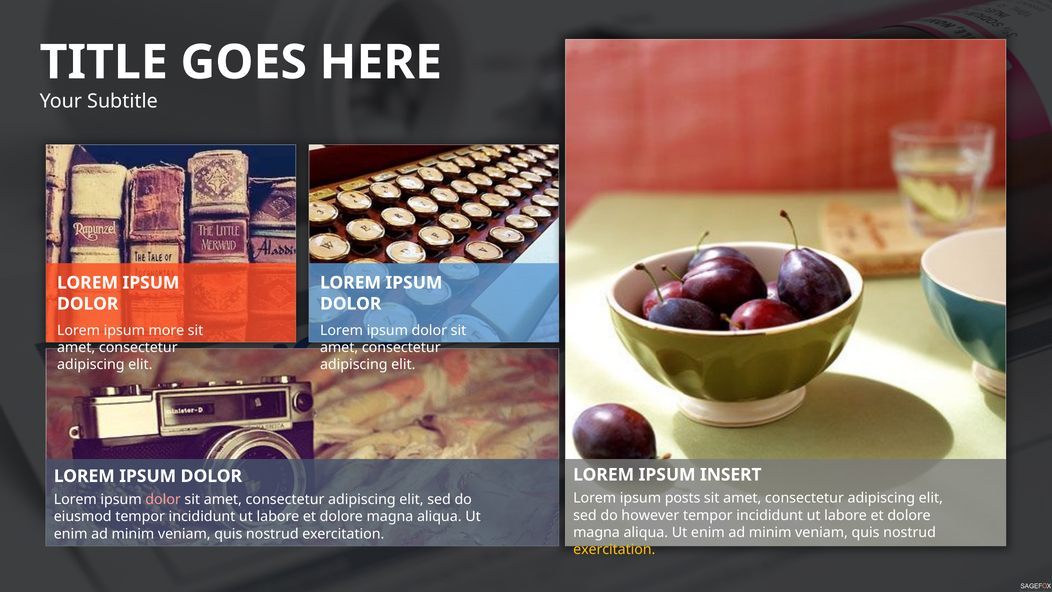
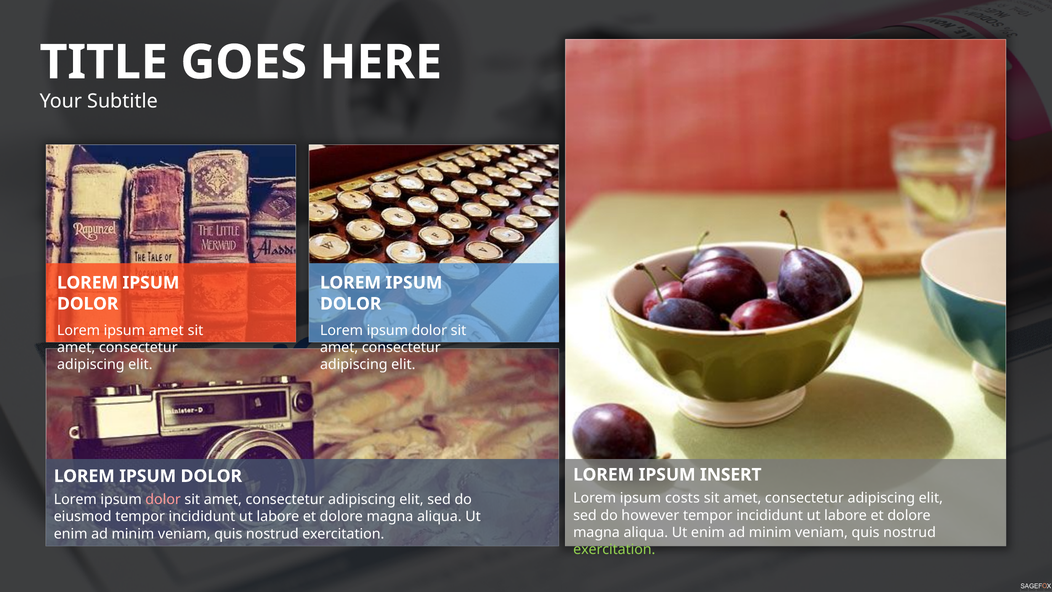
ipsum more: more -> amet (166, 330)
posts: posts -> costs (682, 498)
exercitation colour: yellow -> light green (614, 549)
